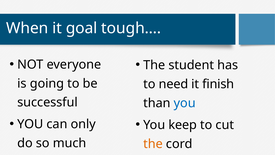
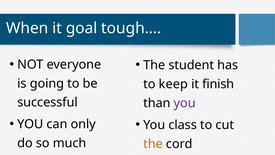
need: need -> keep (173, 84)
you colour: blue -> purple (185, 103)
keep: keep -> class (183, 125)
